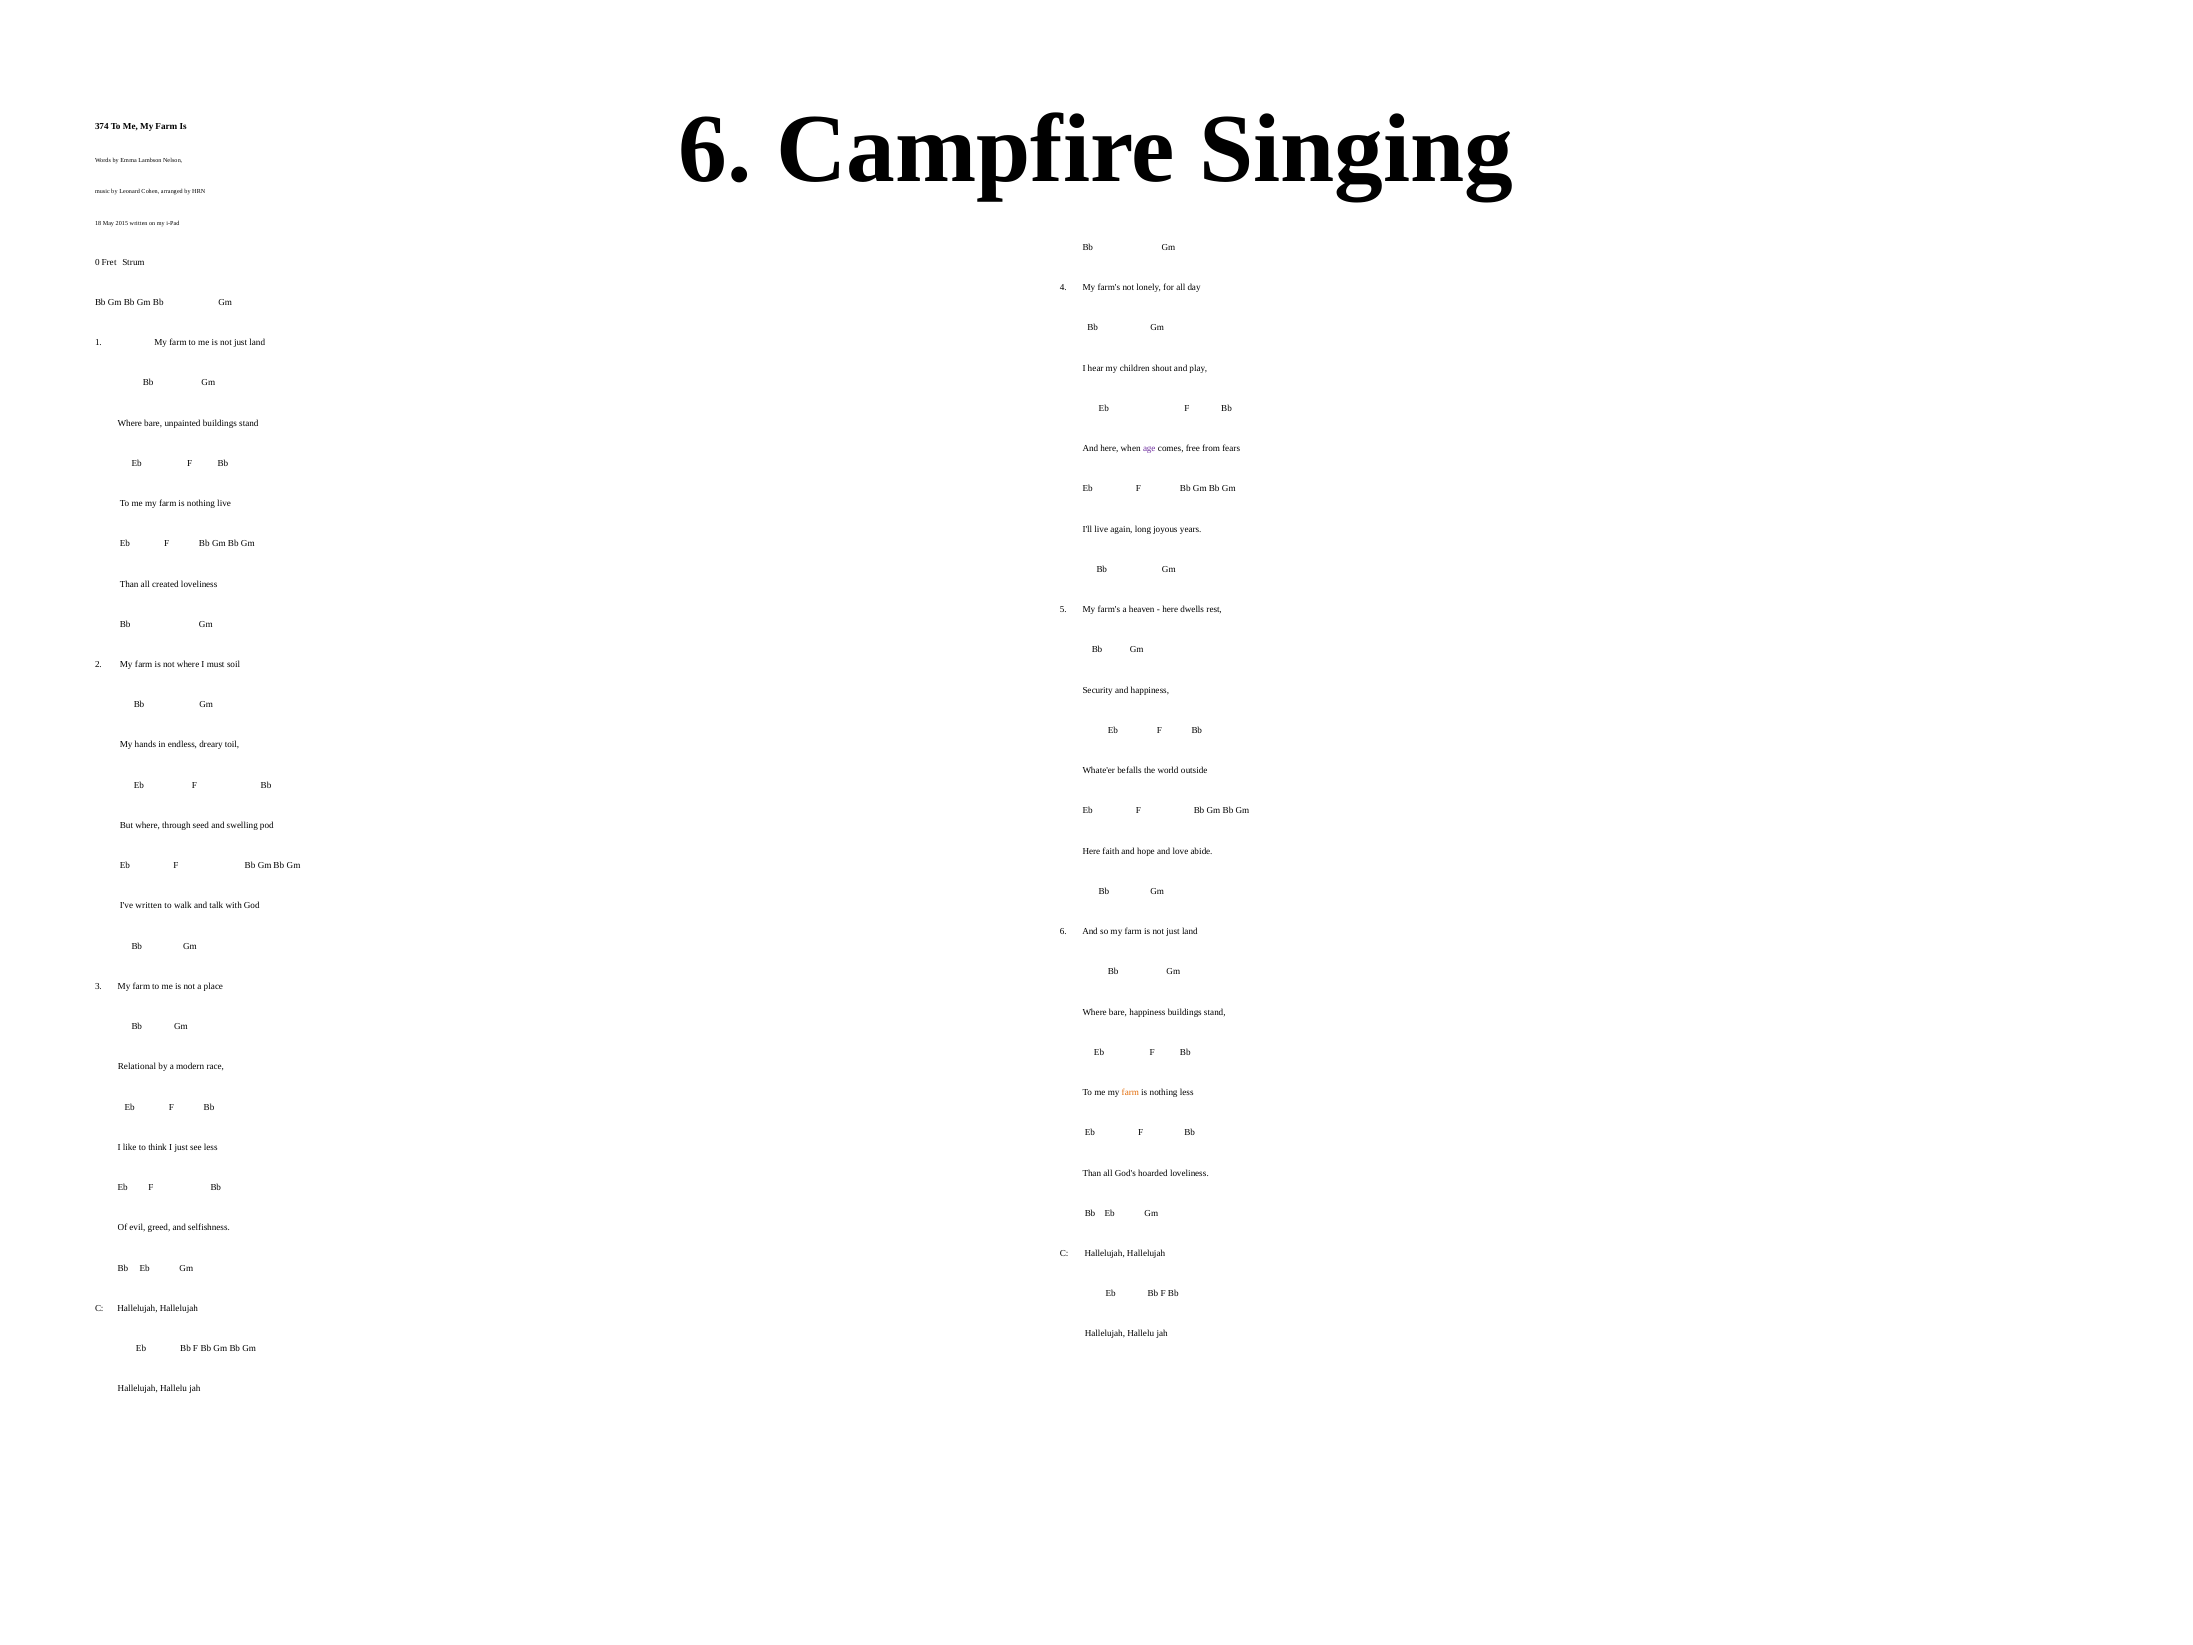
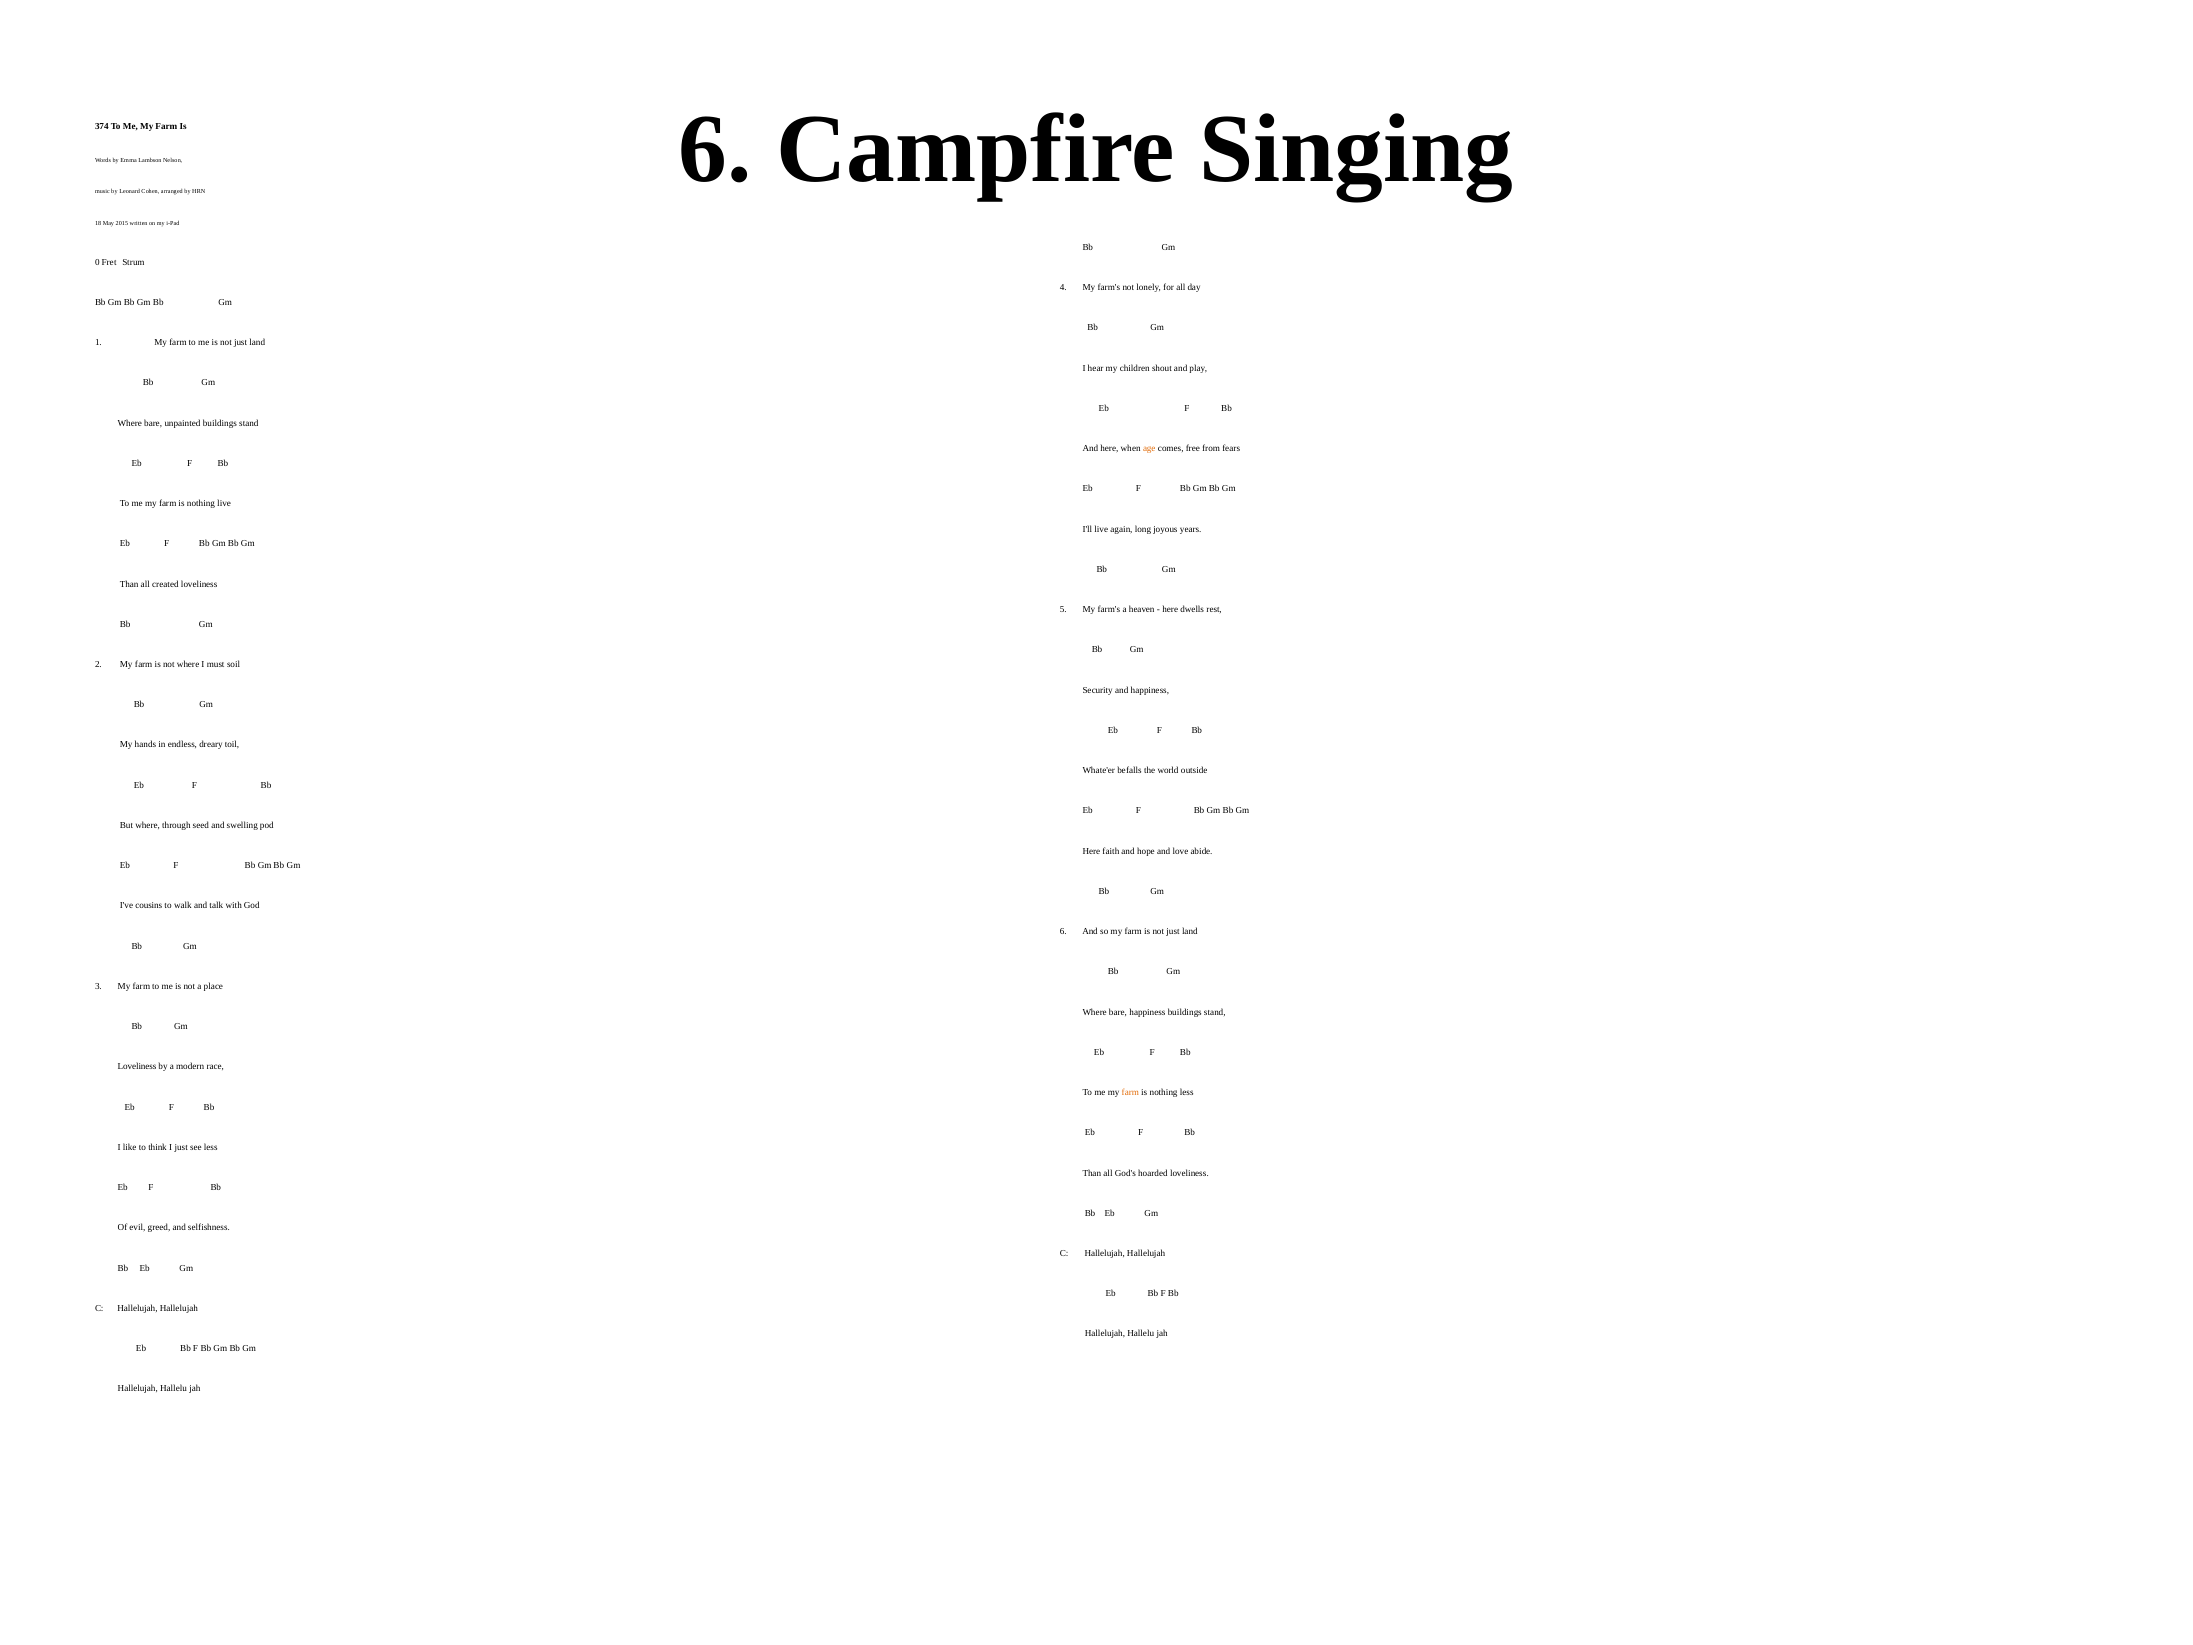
age colour: purple -> orange (1149, 449)
I've written: written -> cousins (149, 906)
Relational: Relational -> Loveliness (137, 1067)
